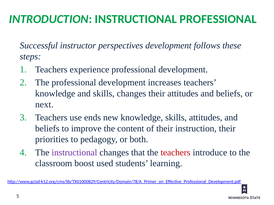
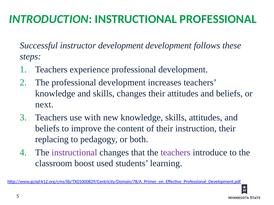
instructor perspectives: perspectives -> development (121, 46)
ends: ends -> with (92, 118)
priorities: priorities -> replacing (52, 140)
teachers colour: red -> purple (175, 153)
